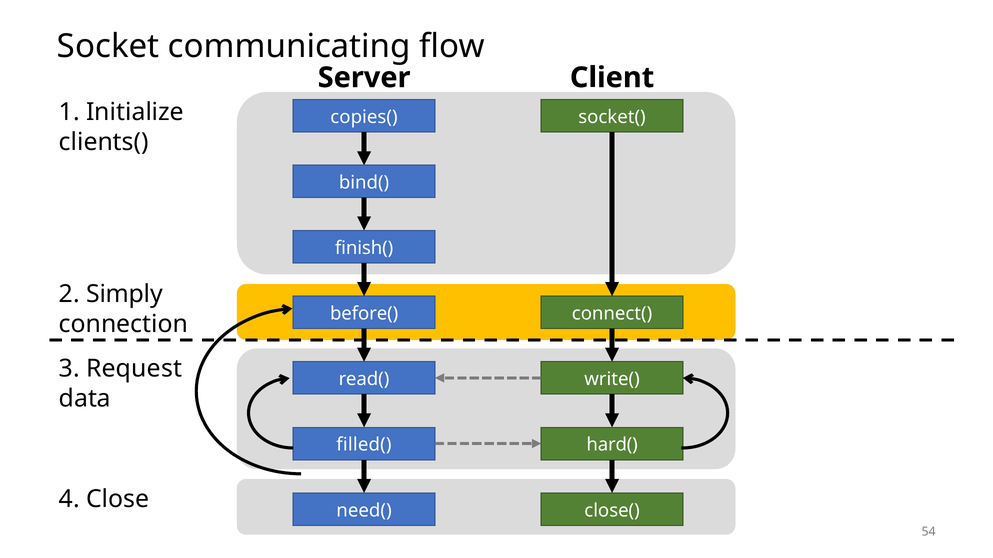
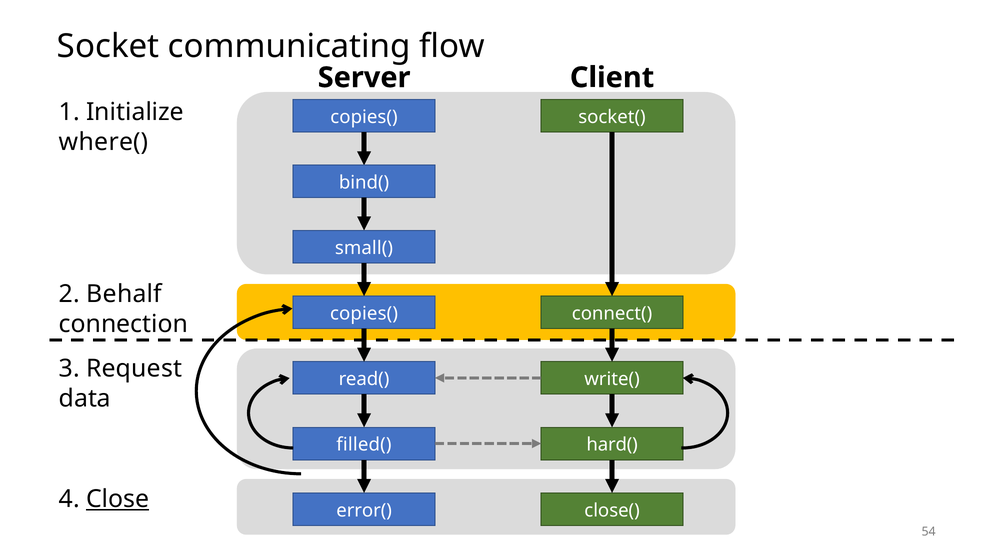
clients(: clients( -> where( (104, 142)
finish(: finish( -> small( (364, 248)
Simply: Simply -> Behalf (124, 294)
before(: before( -> copies( (364, 314)
Close underline: none -> present (118, 500)
need(: need( -> error( (364, 511)
